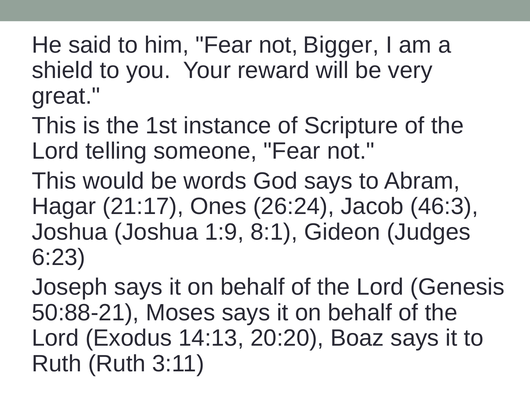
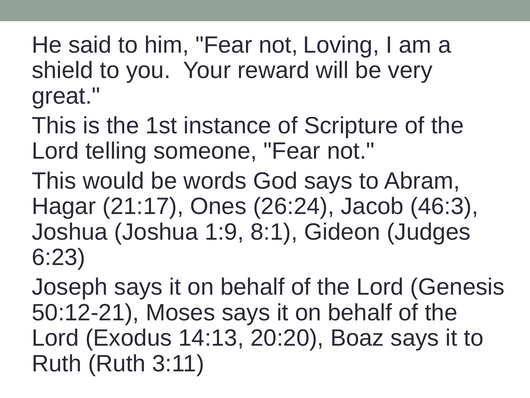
Bigger: Bigger -> Loving (341, 45)
50:88-21: 50:88-21 -> 50:12-21 (85, 312)
